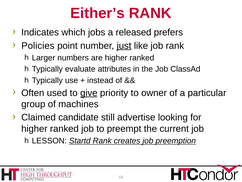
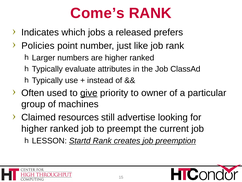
Either’s: Either’s -> Come’s (97, 13)
just underline: present -> none (124, 46)
candidate: candidate -> resources (78, 117)
